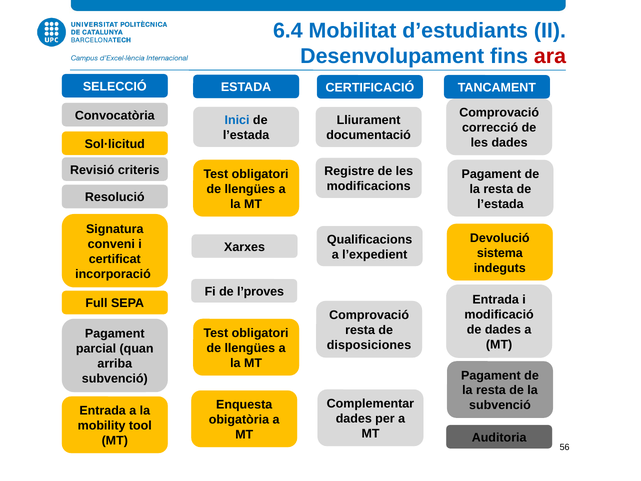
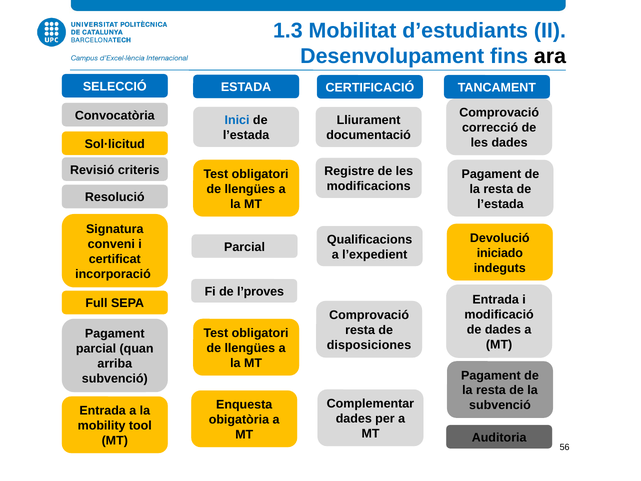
6.4: 6.4 -> 1.3 (288, 31)
ara colour: red -> black (550, 56)
Xarxes: Xarxes -> Parcial (245, 247)
sistema: sistema -> iniciado (500, 253)
